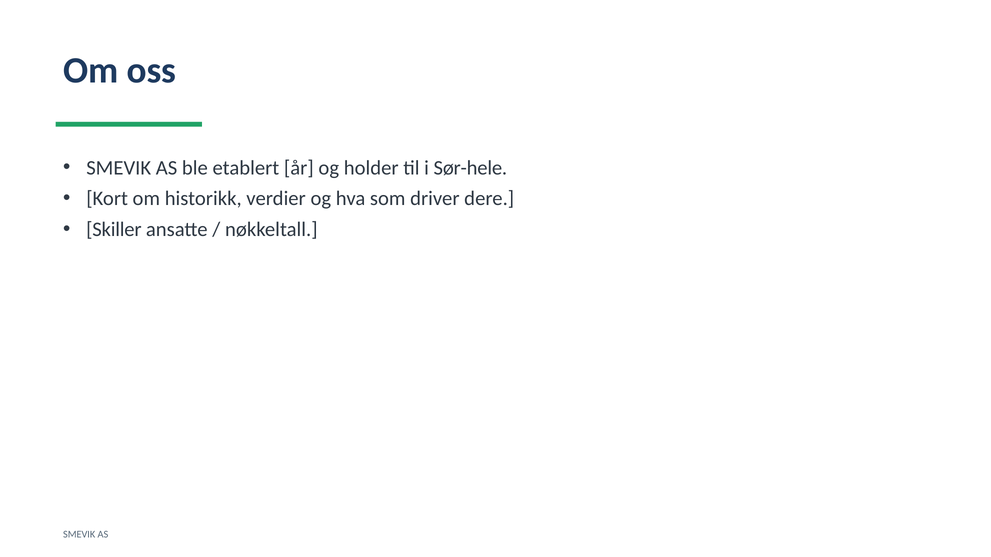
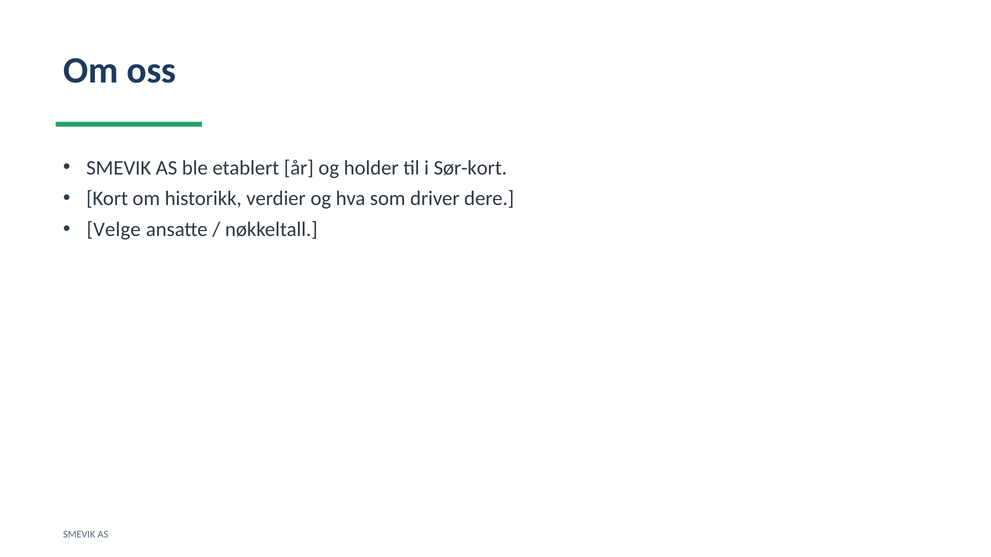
Sør-hele: Sør-hele -> Sør-kort (470, 168)
Skiller: Skiller -> Velge (114, 230)
